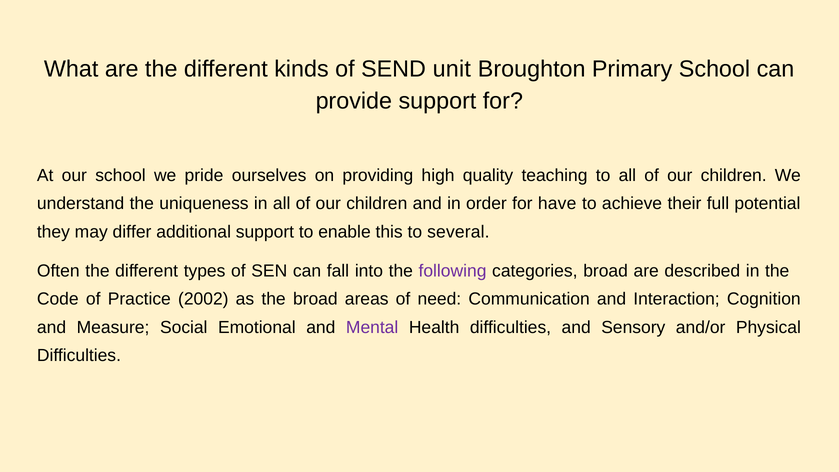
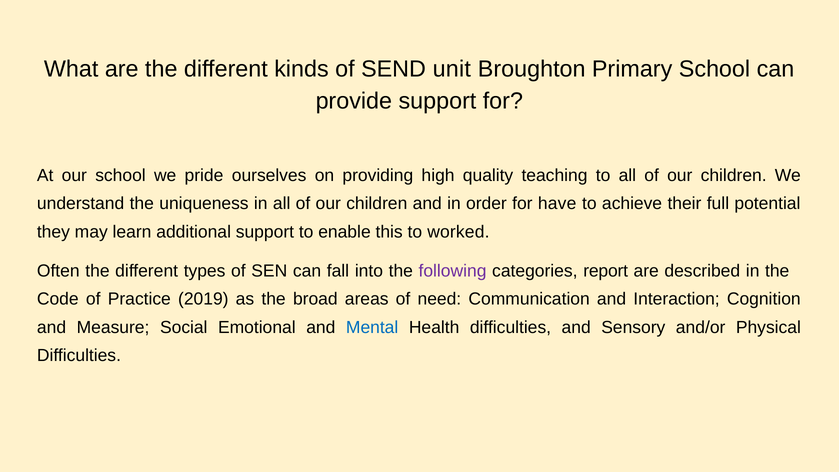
differ: differ -> learn (132, 232)
several: several -> worked (458, 232)
categories broad: broad -> report (606, 271)
2002: 2002 -> 2019 (203, 299)
Mental colour: purple -> blue (372, 327)
